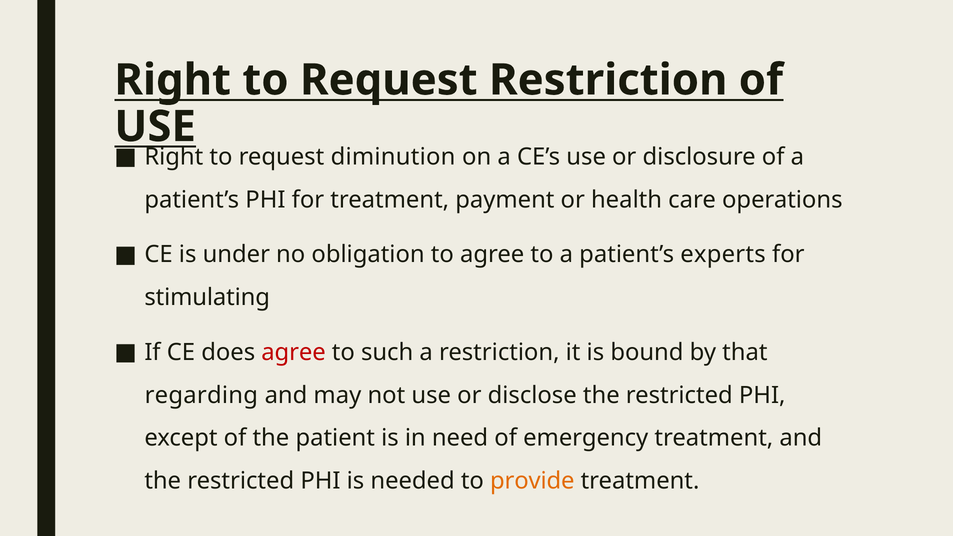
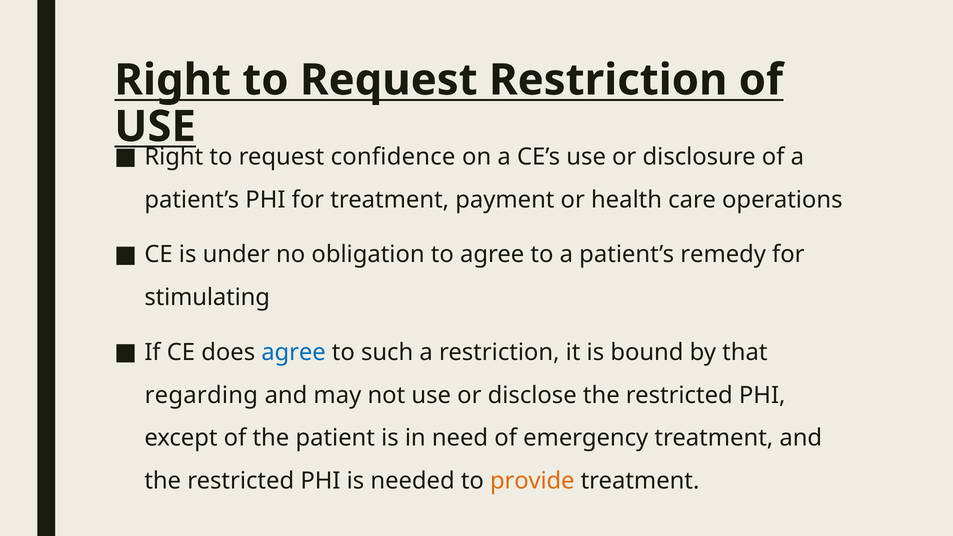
diminution: diminution -> confidence (393, 157)
experts: experts -> remedy (723, 255)
agree colour: red -> blue (294, 352)
